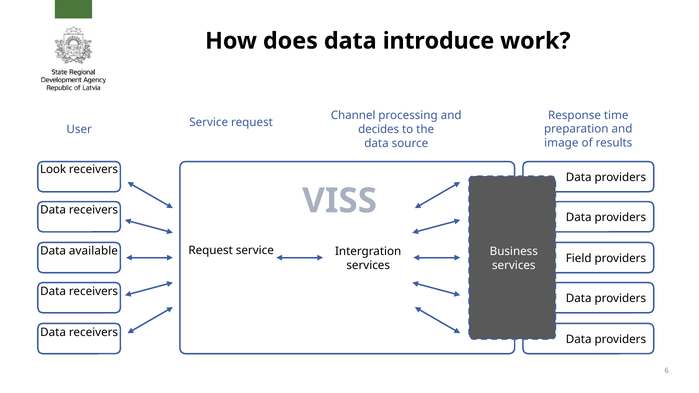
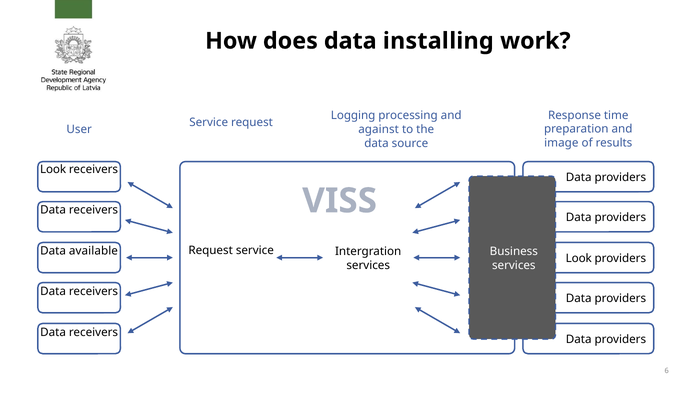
introduce: introduce -> installing (438, 41)
Channel: Channel -> Logging (353, 115)
decides: decides -> against (379, 129)
Field: Field -> Look (579, 258)
